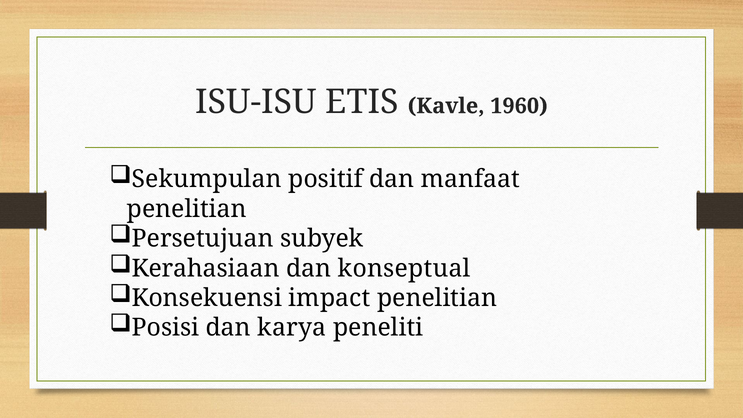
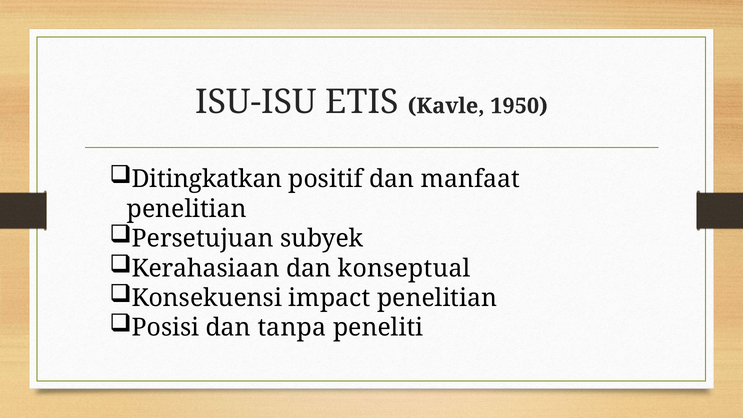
1960: 1960 -> 1950 (519, 106)
Sekumpulan: Sekumpulan -> Ditingkatkan (207, 179)
karya: karya -> tanpa (292, 328)
